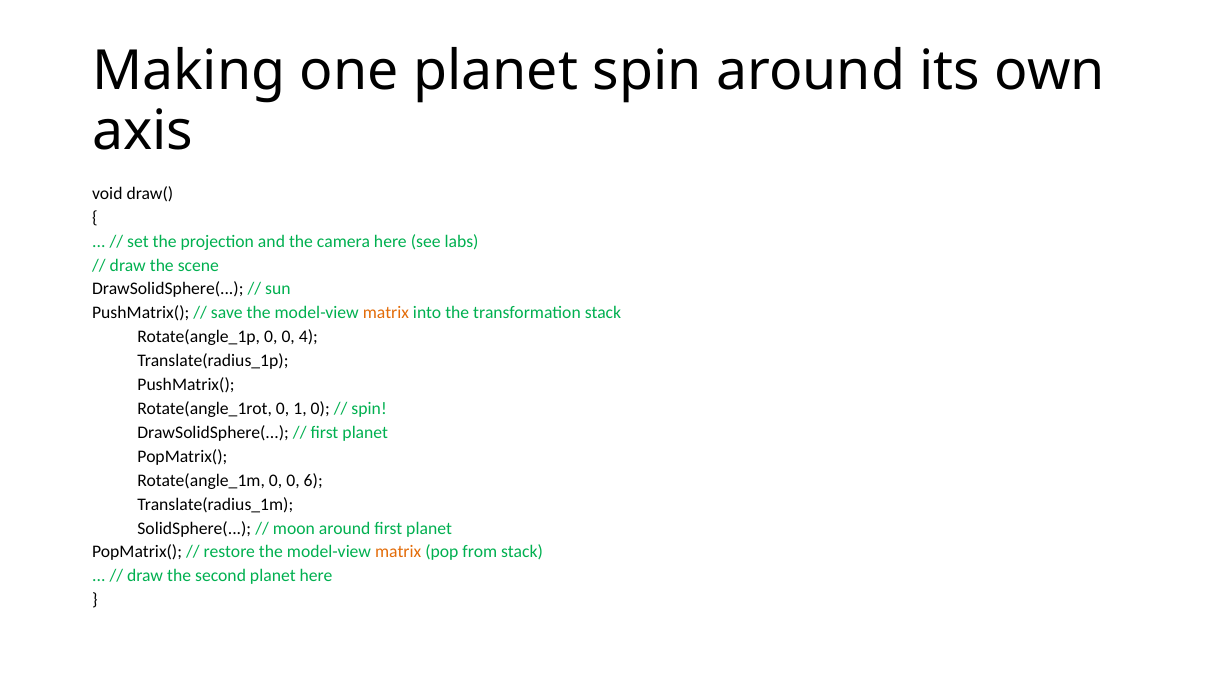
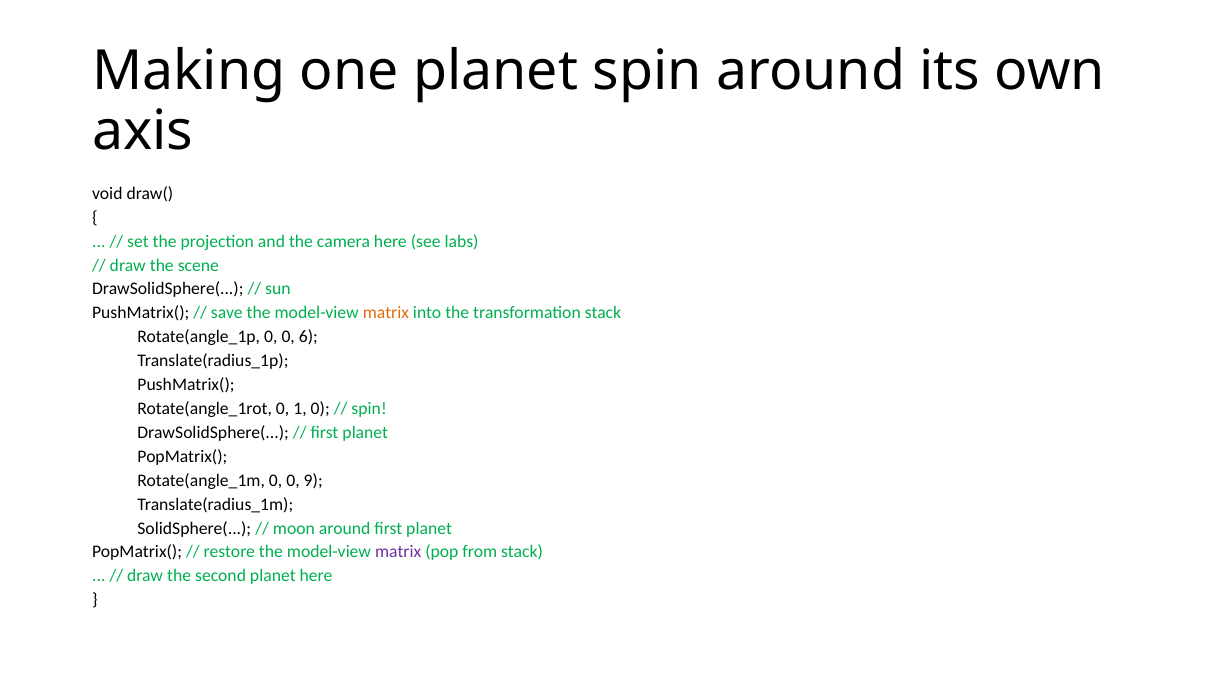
4: 4 -> 6 (308, 337)
6: 6 -> 9 (313, 480)
matrix colour: orange -> purple (398, 552)
